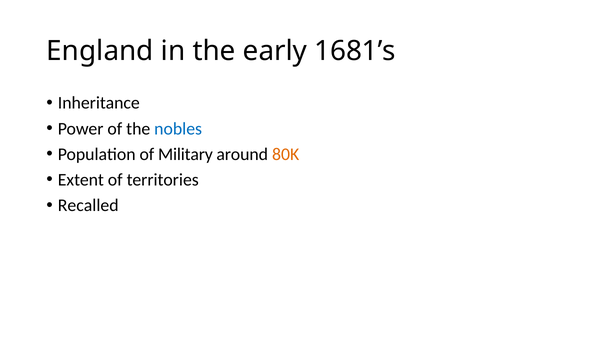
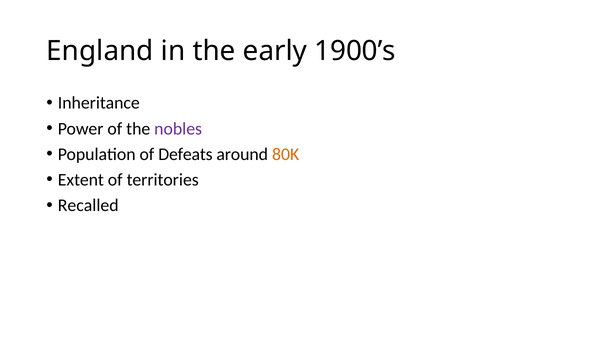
1681’s: 1681’s -> 1900’s (355, 51)
nobles colour: blue -> purple (178, 128)
Military: Military -> Defeats (185, 154)
